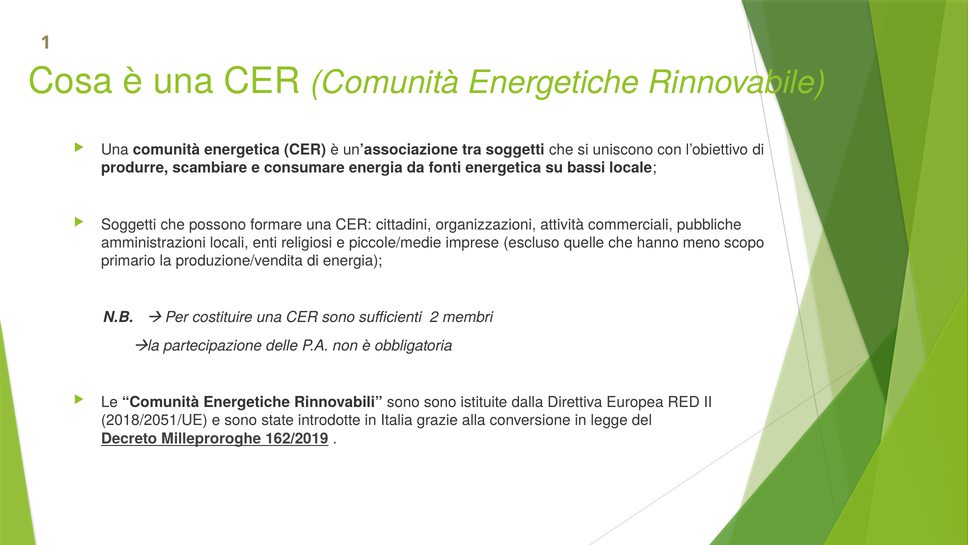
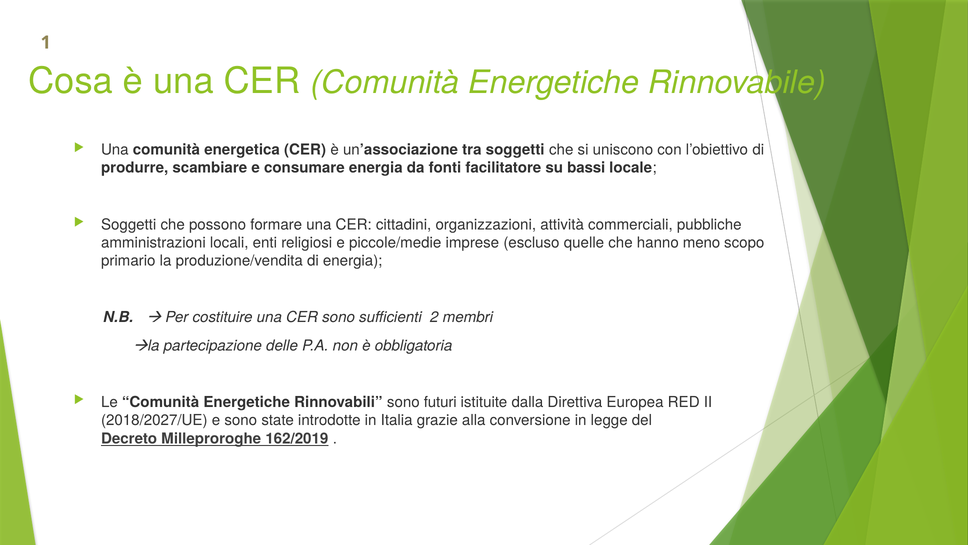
fonti energetica: energetica -> facilitatore (503, 168)
sono sono: sono -> futuri (440, 402)
2018/2051/UE: 2018/2051/UE -> 2018/2027/UE (154, 420)
